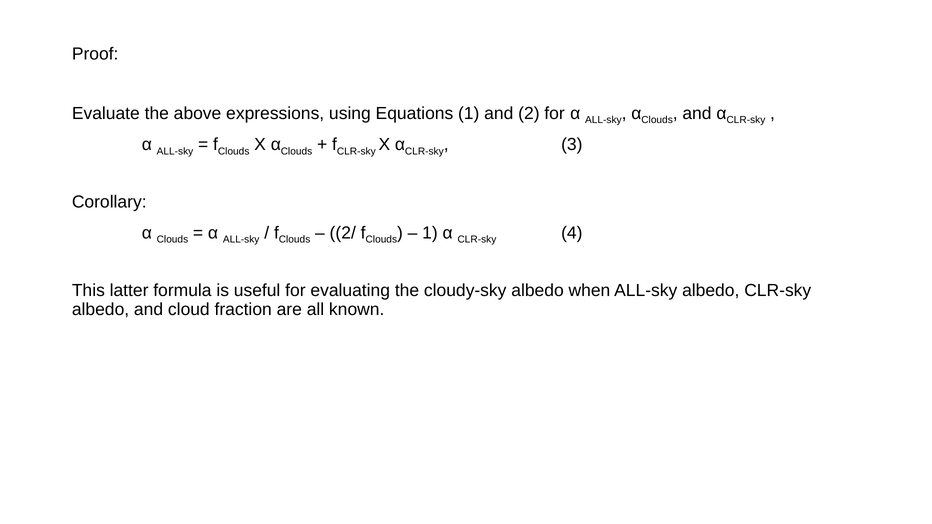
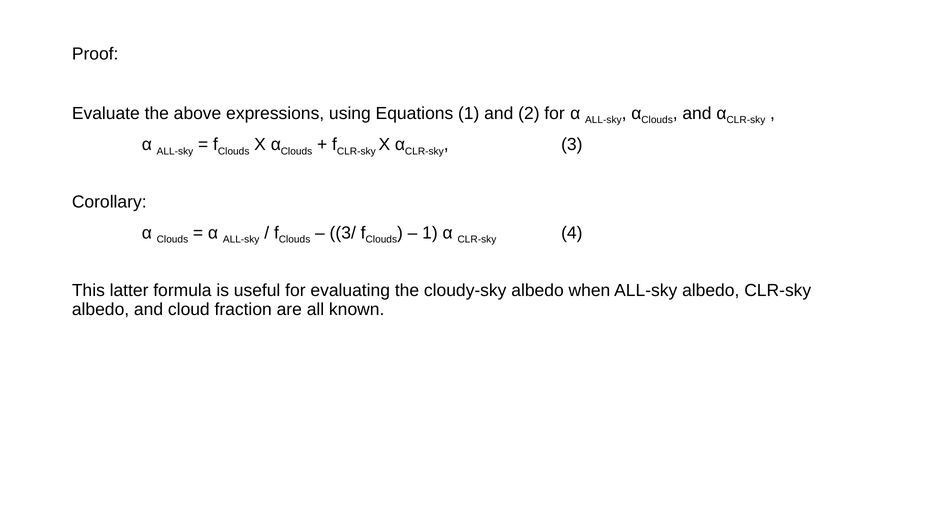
2/: 2/ -> 3/ (343, 233)
